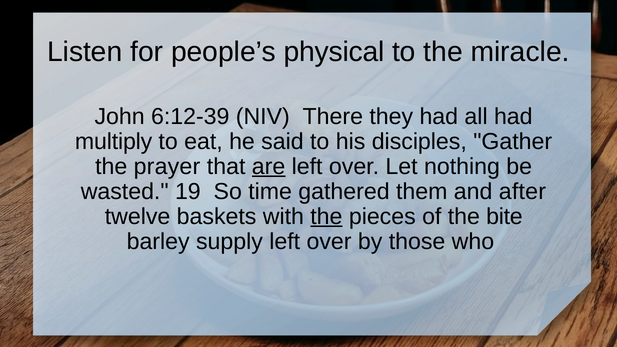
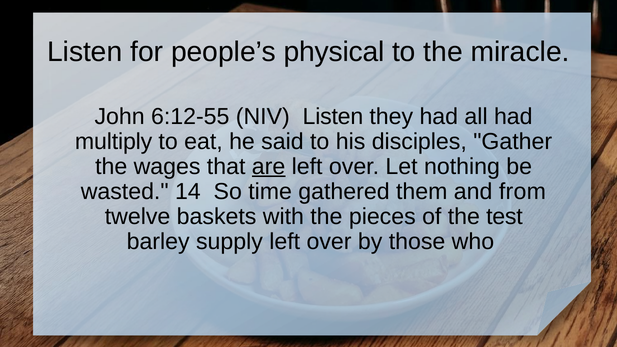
6:12-39: 6:12-39 -> 6:12-55 (190, 116)
NIV There: There -> Listen (333, 116)
prayer: prayer -> wages (167, 166)
19: 19 -> 14 (188, 191)
after: after -> from (522, 191)
the underline: present -> none (326, 216)
bite: bite -> test (504, 216)
